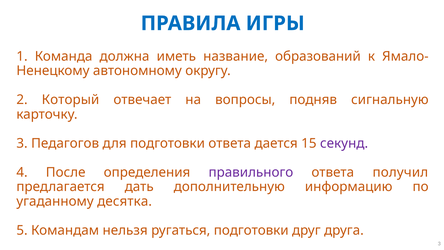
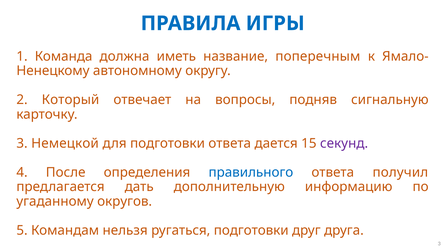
образований: образований -> поперечным (318, 56)
Педагогов: Педагогов -> Немецкой (65, 143)
правильного colour: purple -> blue (251, 172)
десятка: десятка -> округов (125, 201)
